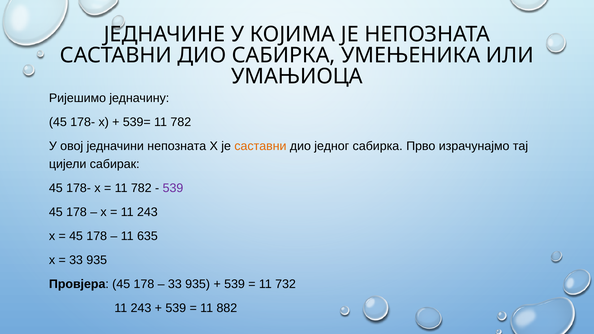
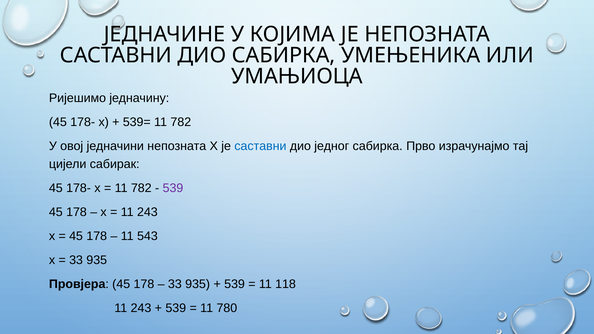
саставни colour: orange -> blue (260, 146)
635: 635 -> 543 (147, 236)
732: 732 -> 118 (286, 284)
882: 882 -> 780 (227, 308)
